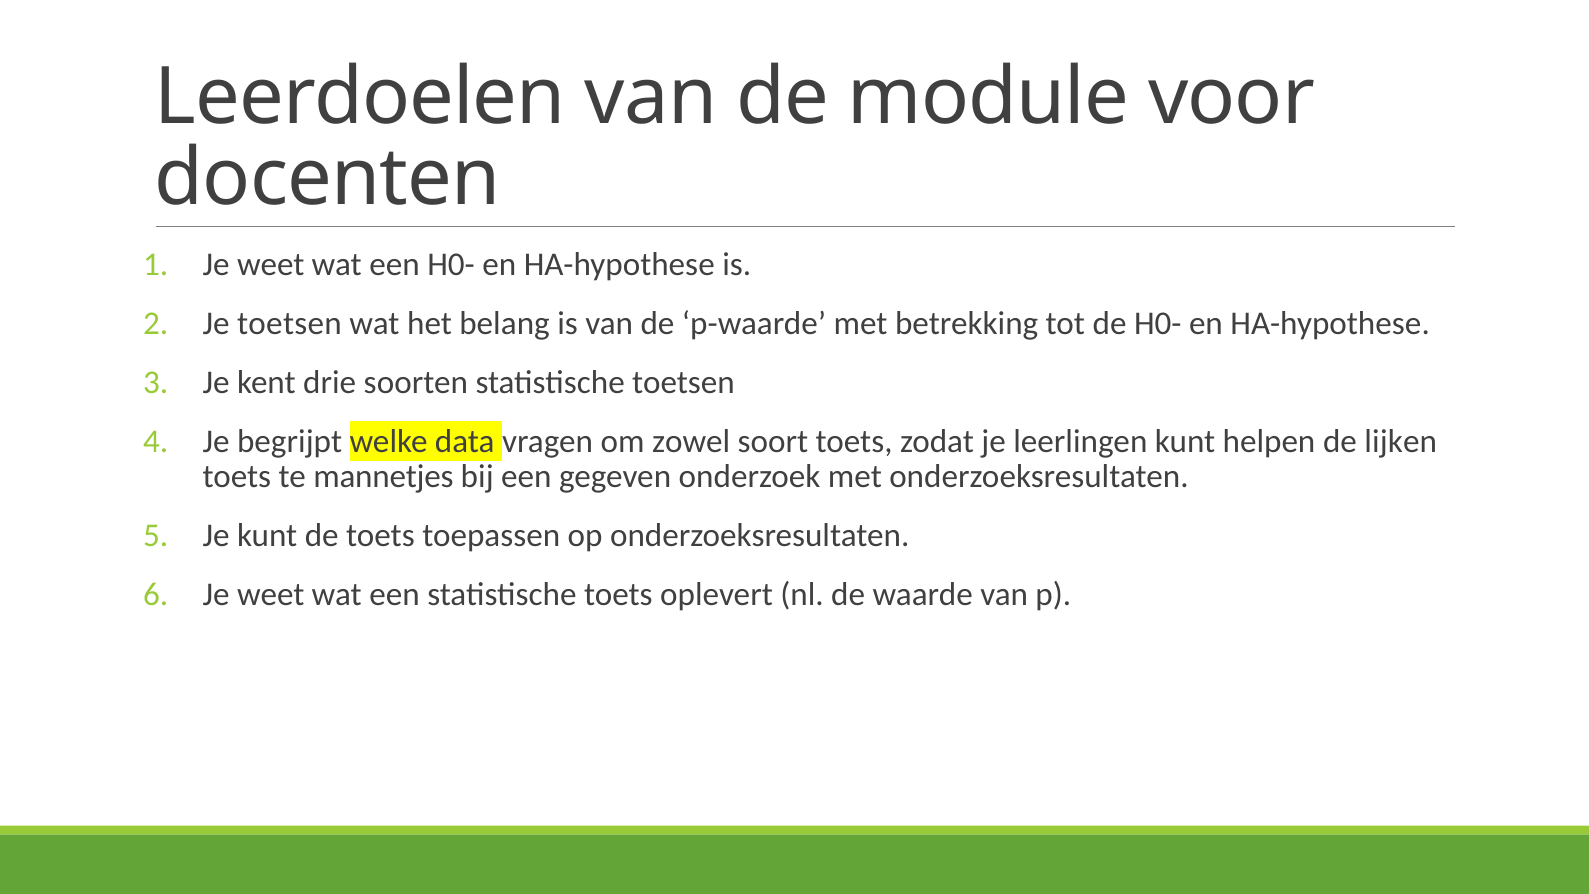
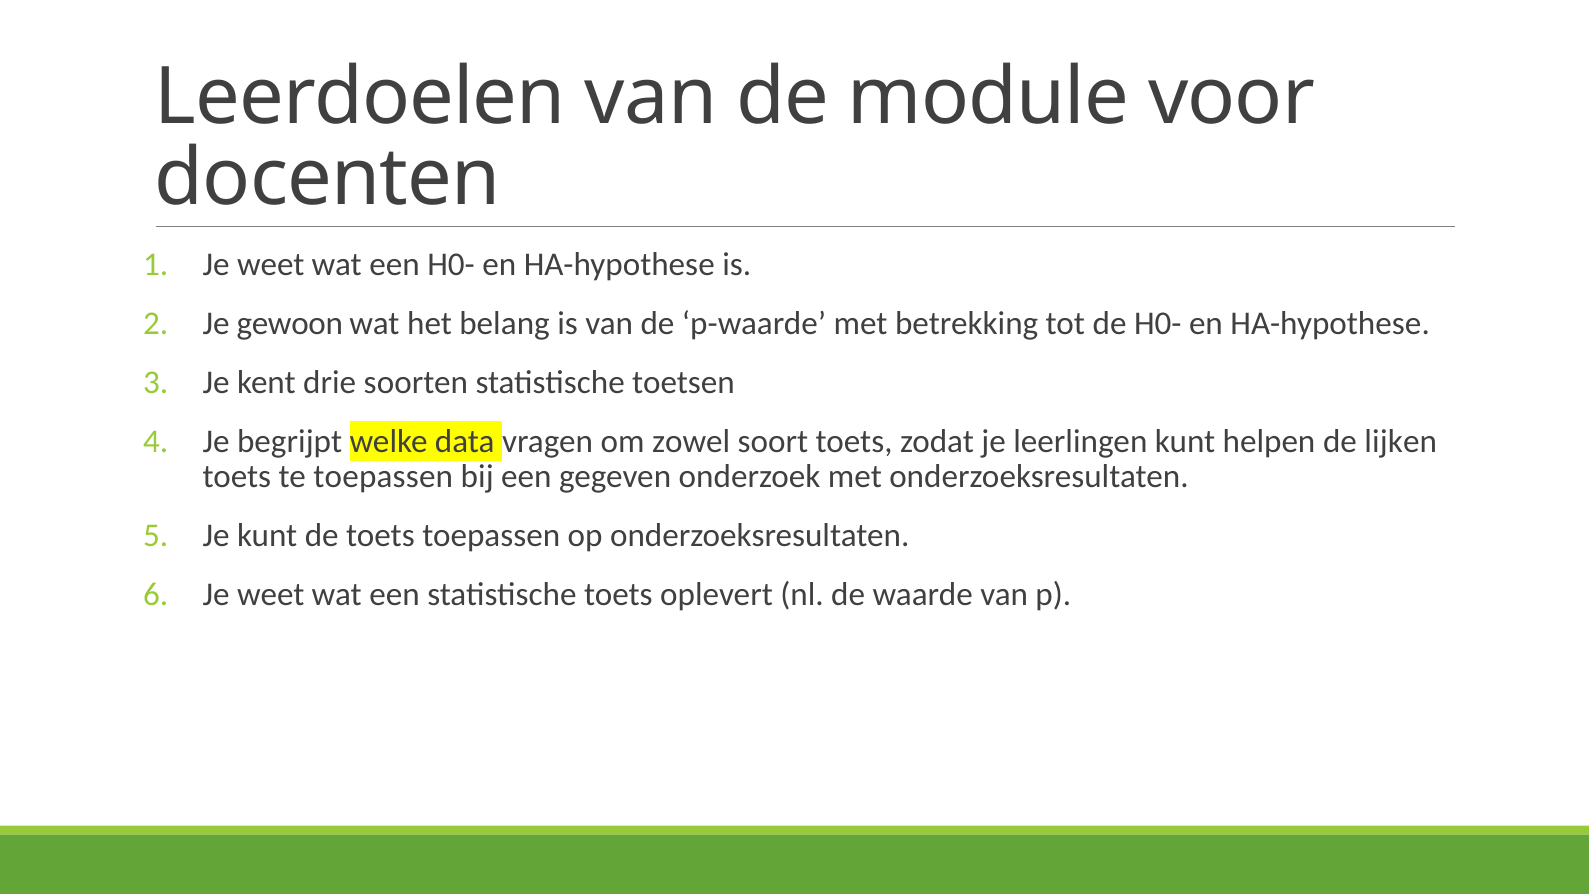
Je toetsen: toetsen -> gewoon (290, 323)
te mannetjes: mannetjes -> toepassen (383, 477)
